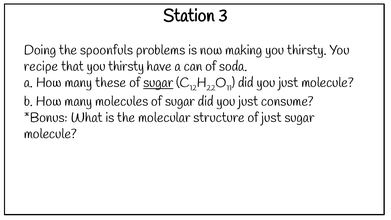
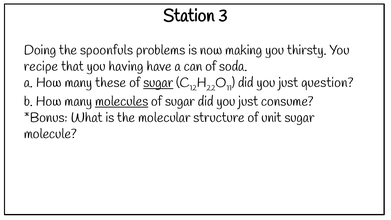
that you thirsty: thirsty -> having (126, 66)
just molecule: molecule -> question (327, 83)
molecules underline: none -> present (122, 101)
of just: just -> unit (271, 118)
